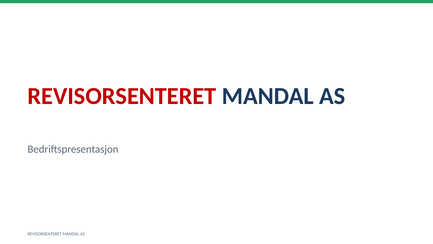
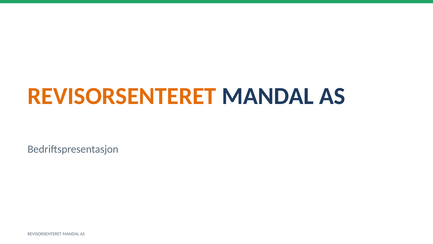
REVISORSENTERET colour: red -> orange (122, 96)
